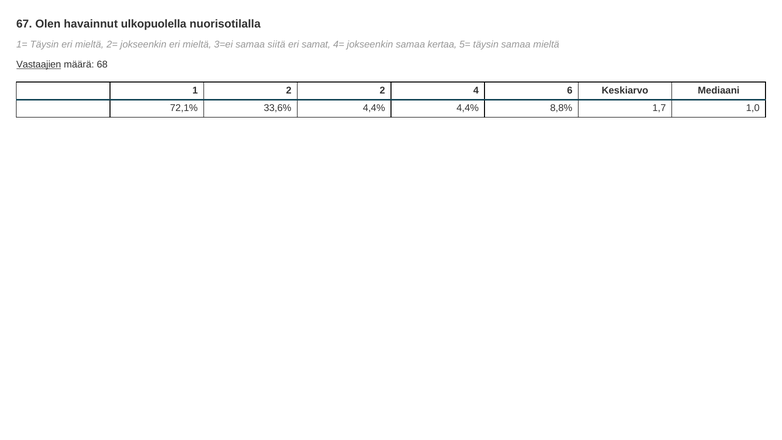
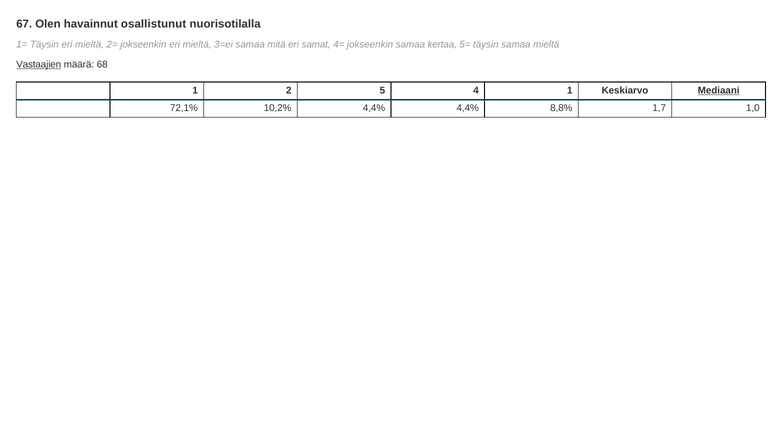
ulkopuolella: ulkopuolella -> osallistunut (154, 24)
siitä: siitä -> mitä (277, 45)
2 2: 2 -> 5 (382, 91)
4 6: 6 -> 1 (570, 91)
Mediaani underline: none -> present (719, 91)
33,6%: 33,6% -> 10,2% (278, 108)
